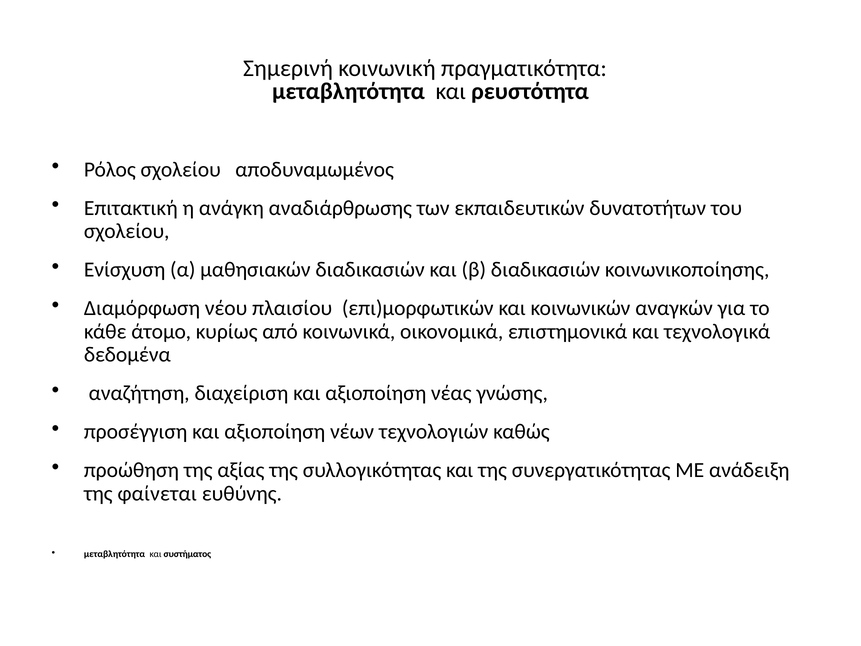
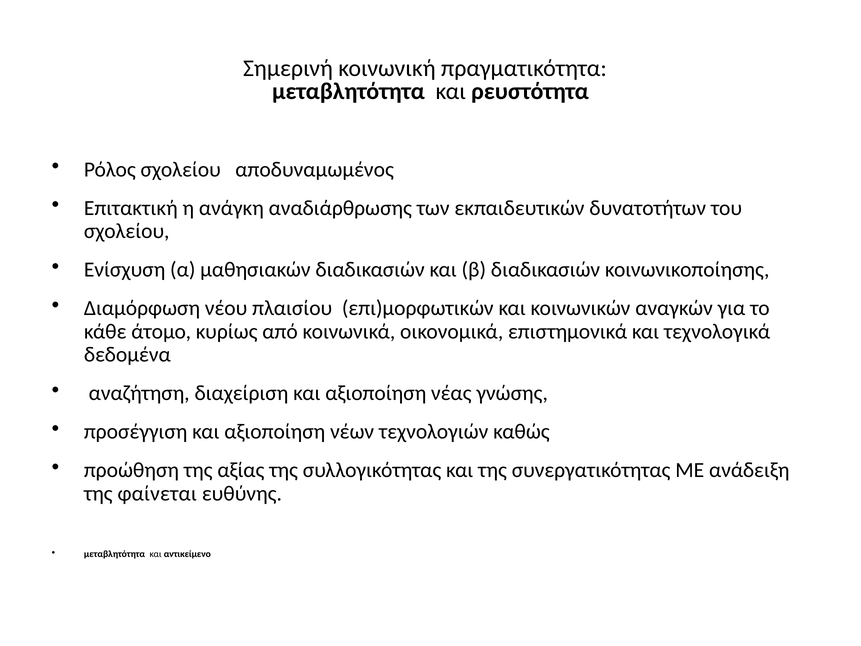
συστήματος: συστήματος -> αντικείμενο (187, 554)
